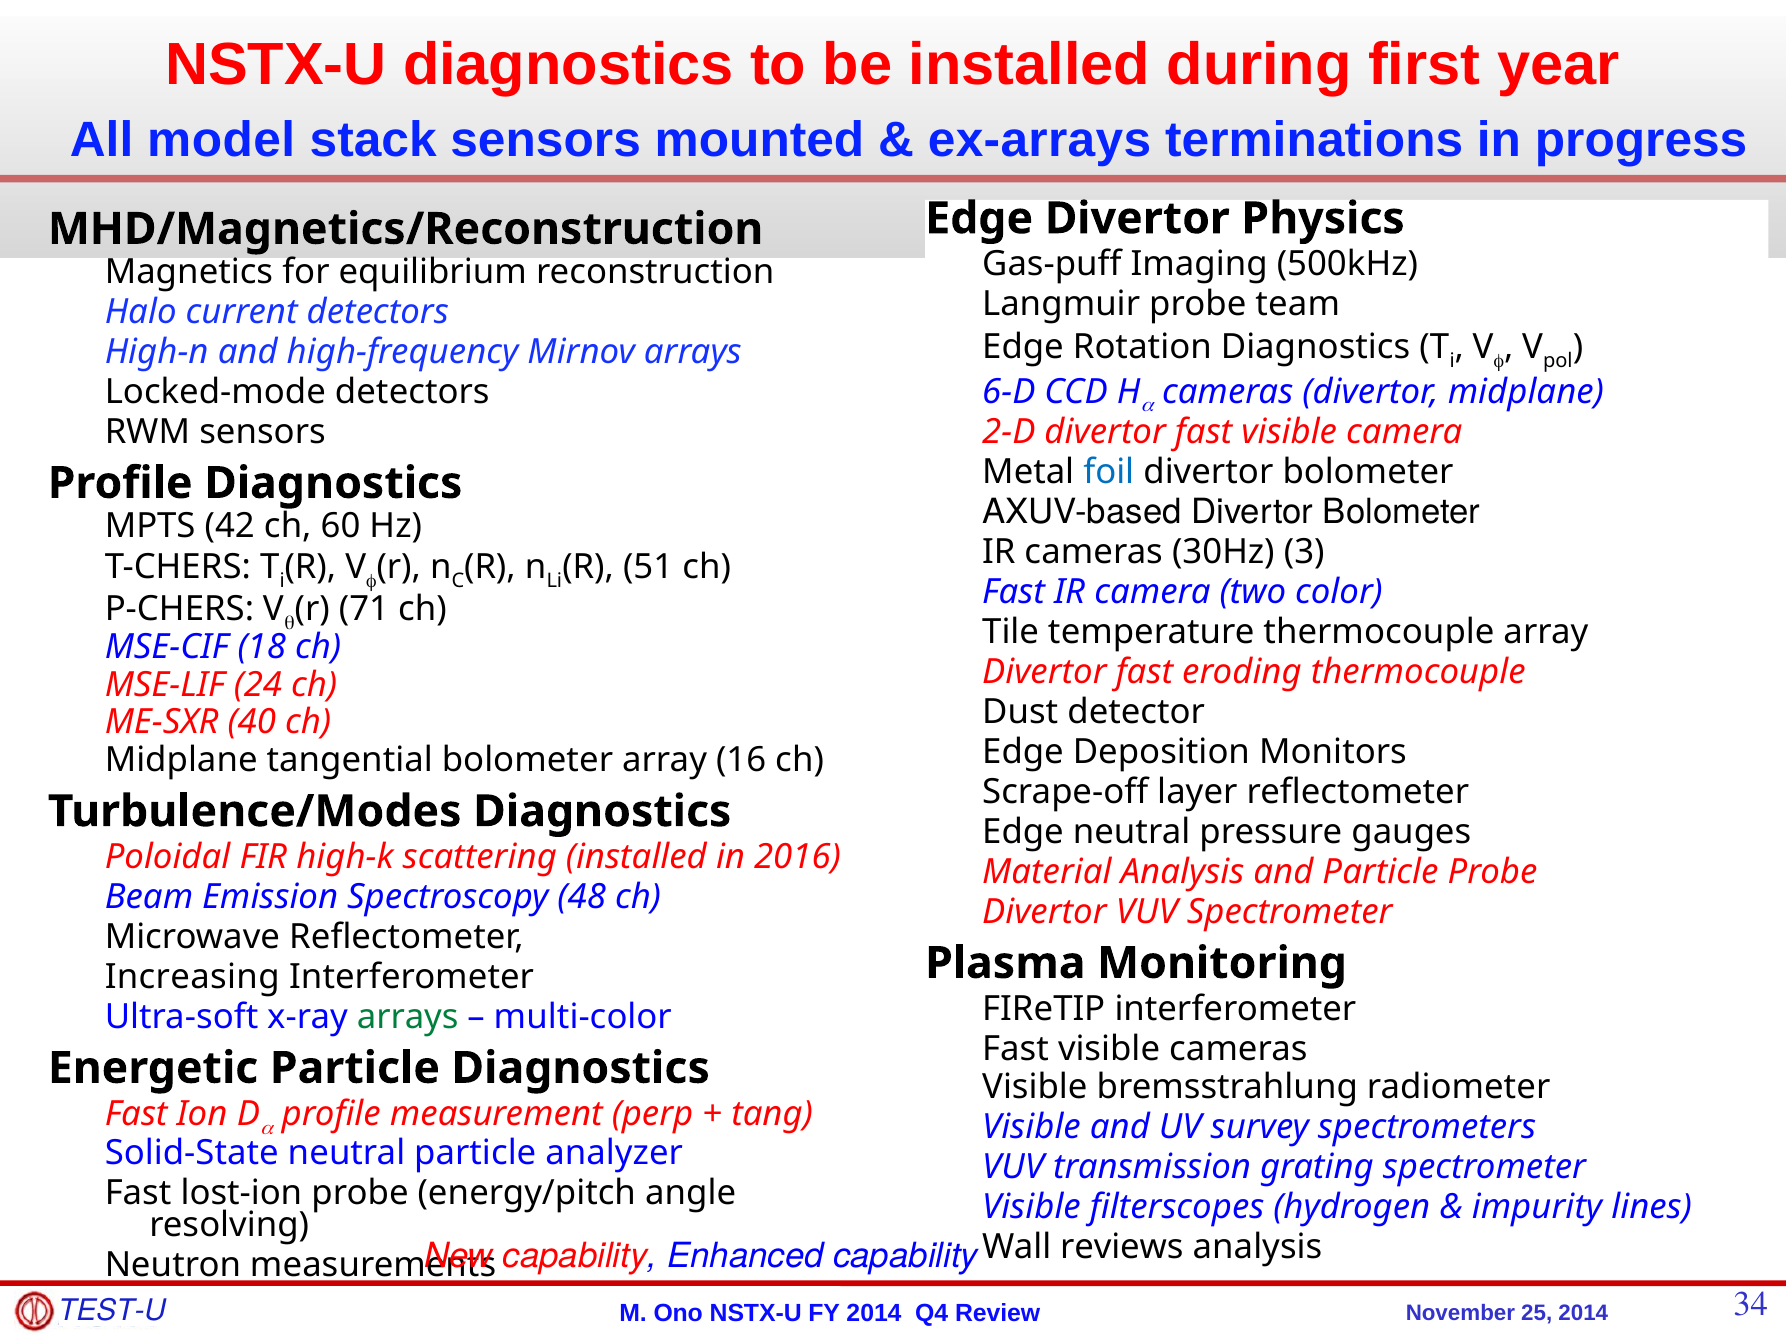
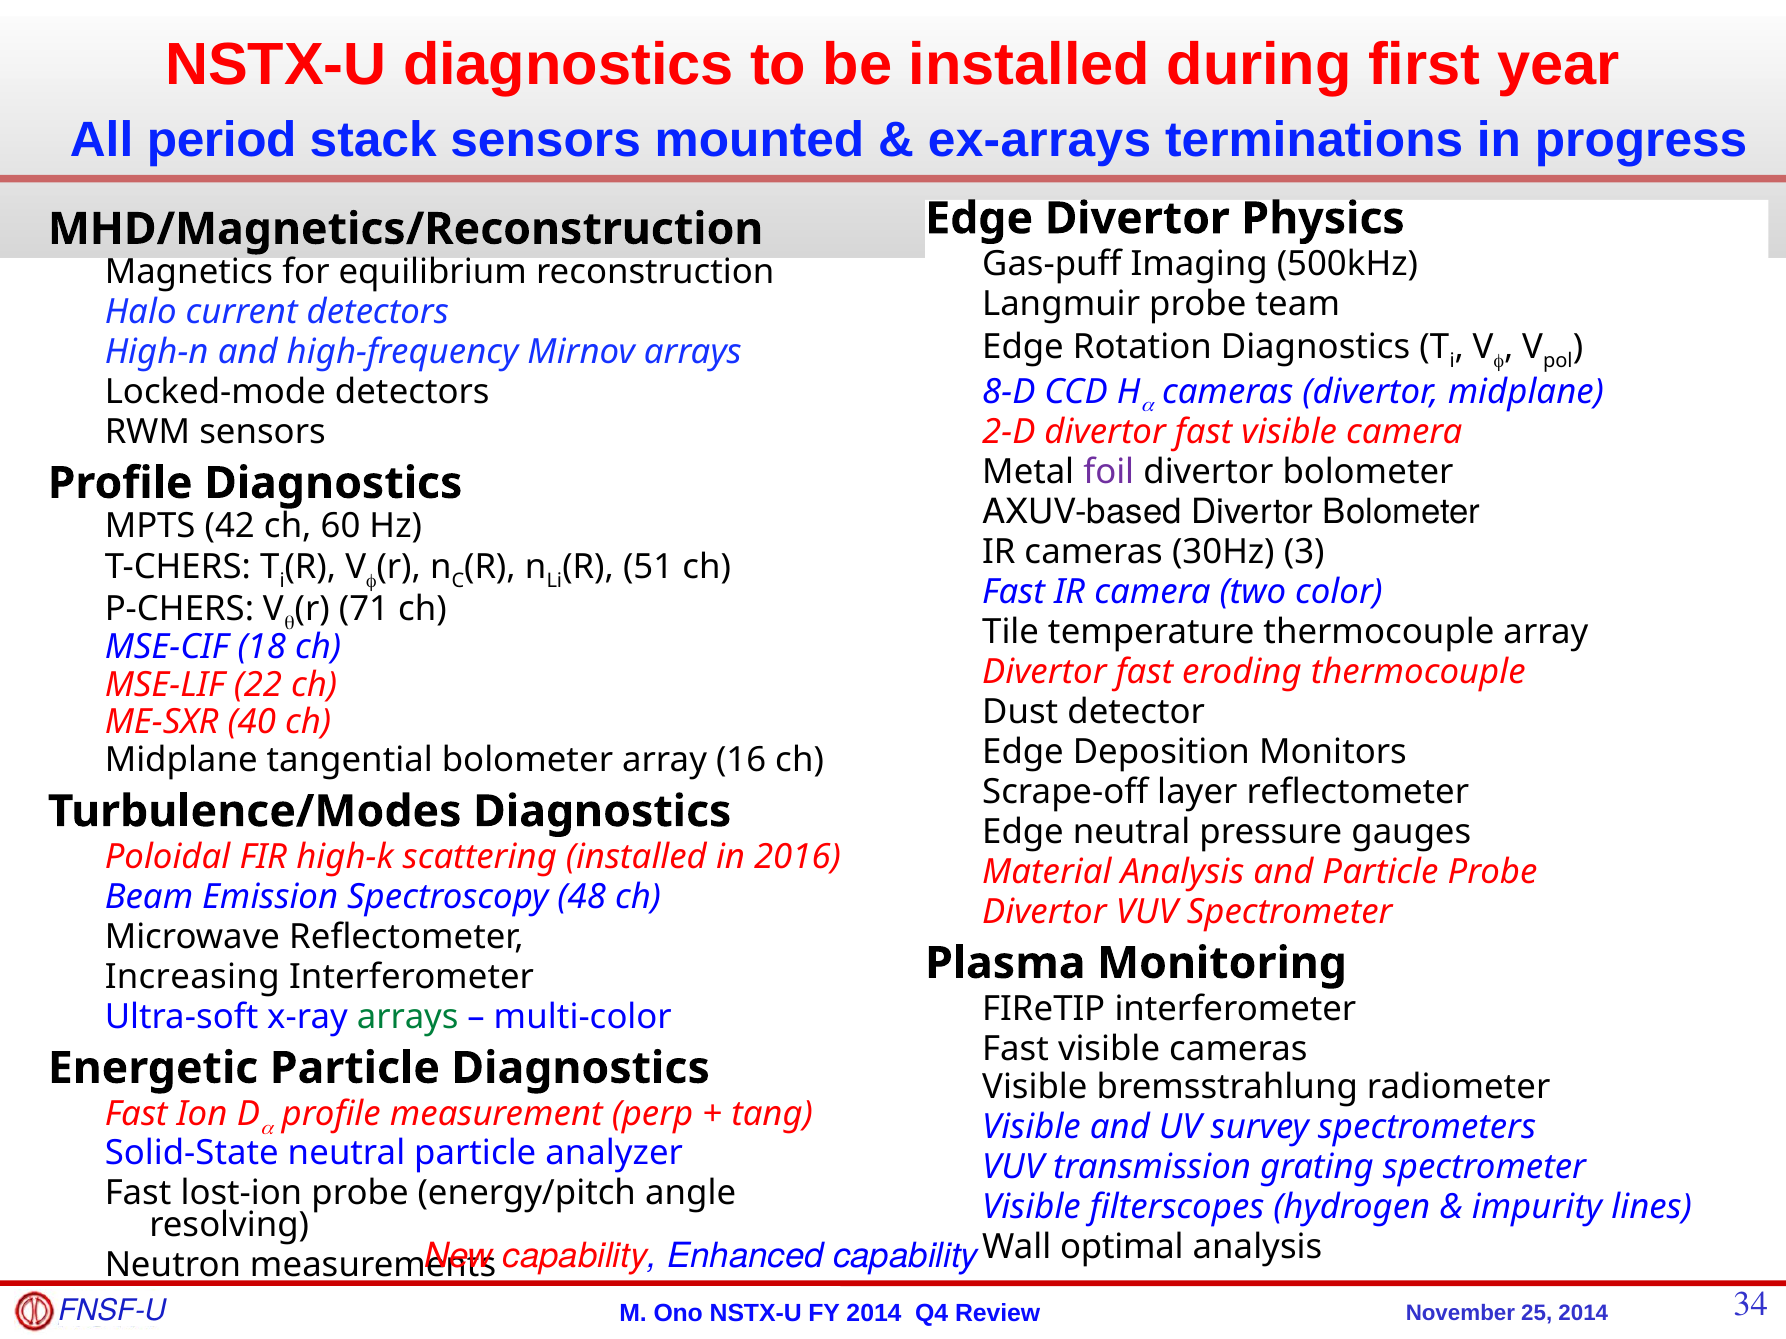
model: model -> period (222, 140)
6-D: 6-D -> 8-D (1009, 392)
foil colour: blue -> purple (1109, 473)
24: 24 -> 22 (258, 685)
reviews: reviews -> optimal (1122, 1247)
TEST-U: TEST-U -> FNSF-U (112, 1311)
